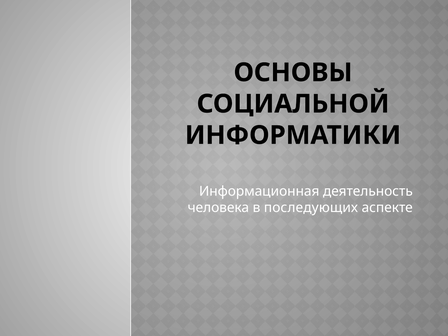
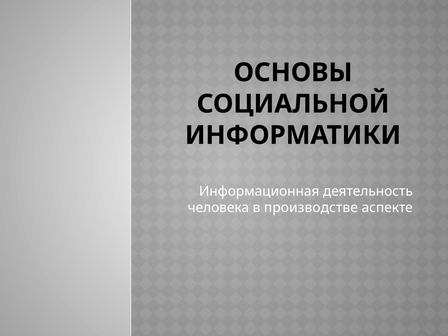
последующих: последующих -> производстве (311, 208)
